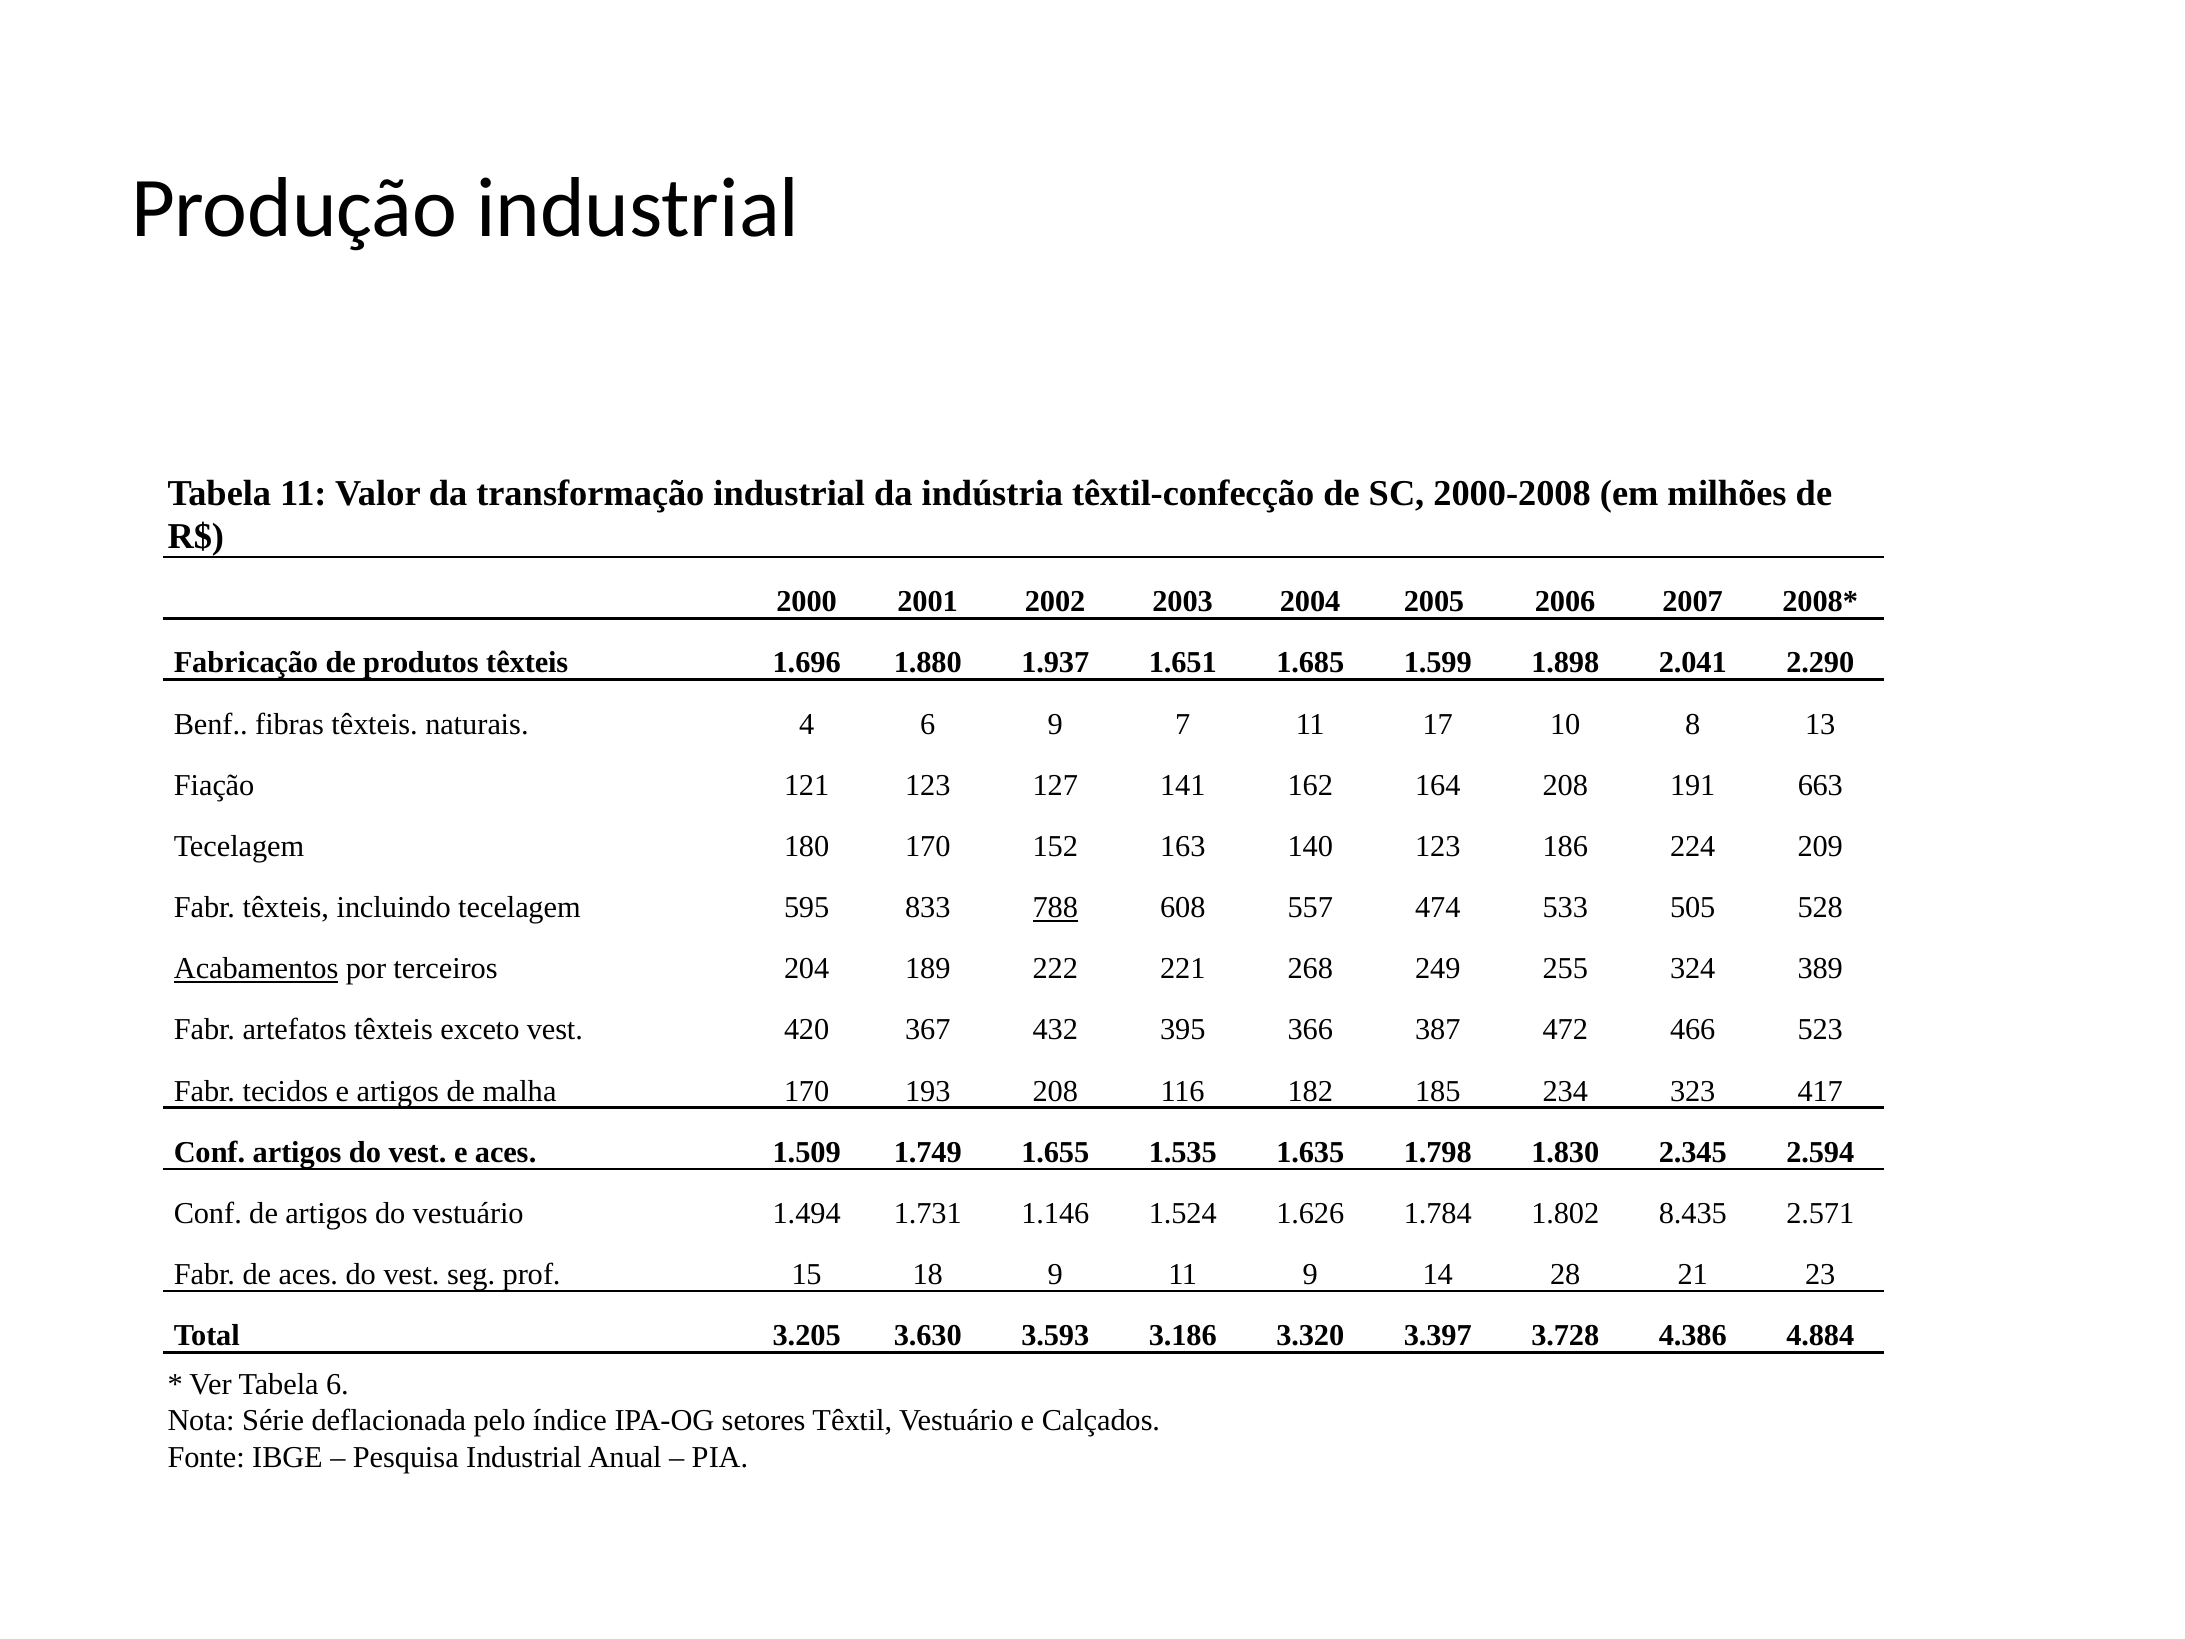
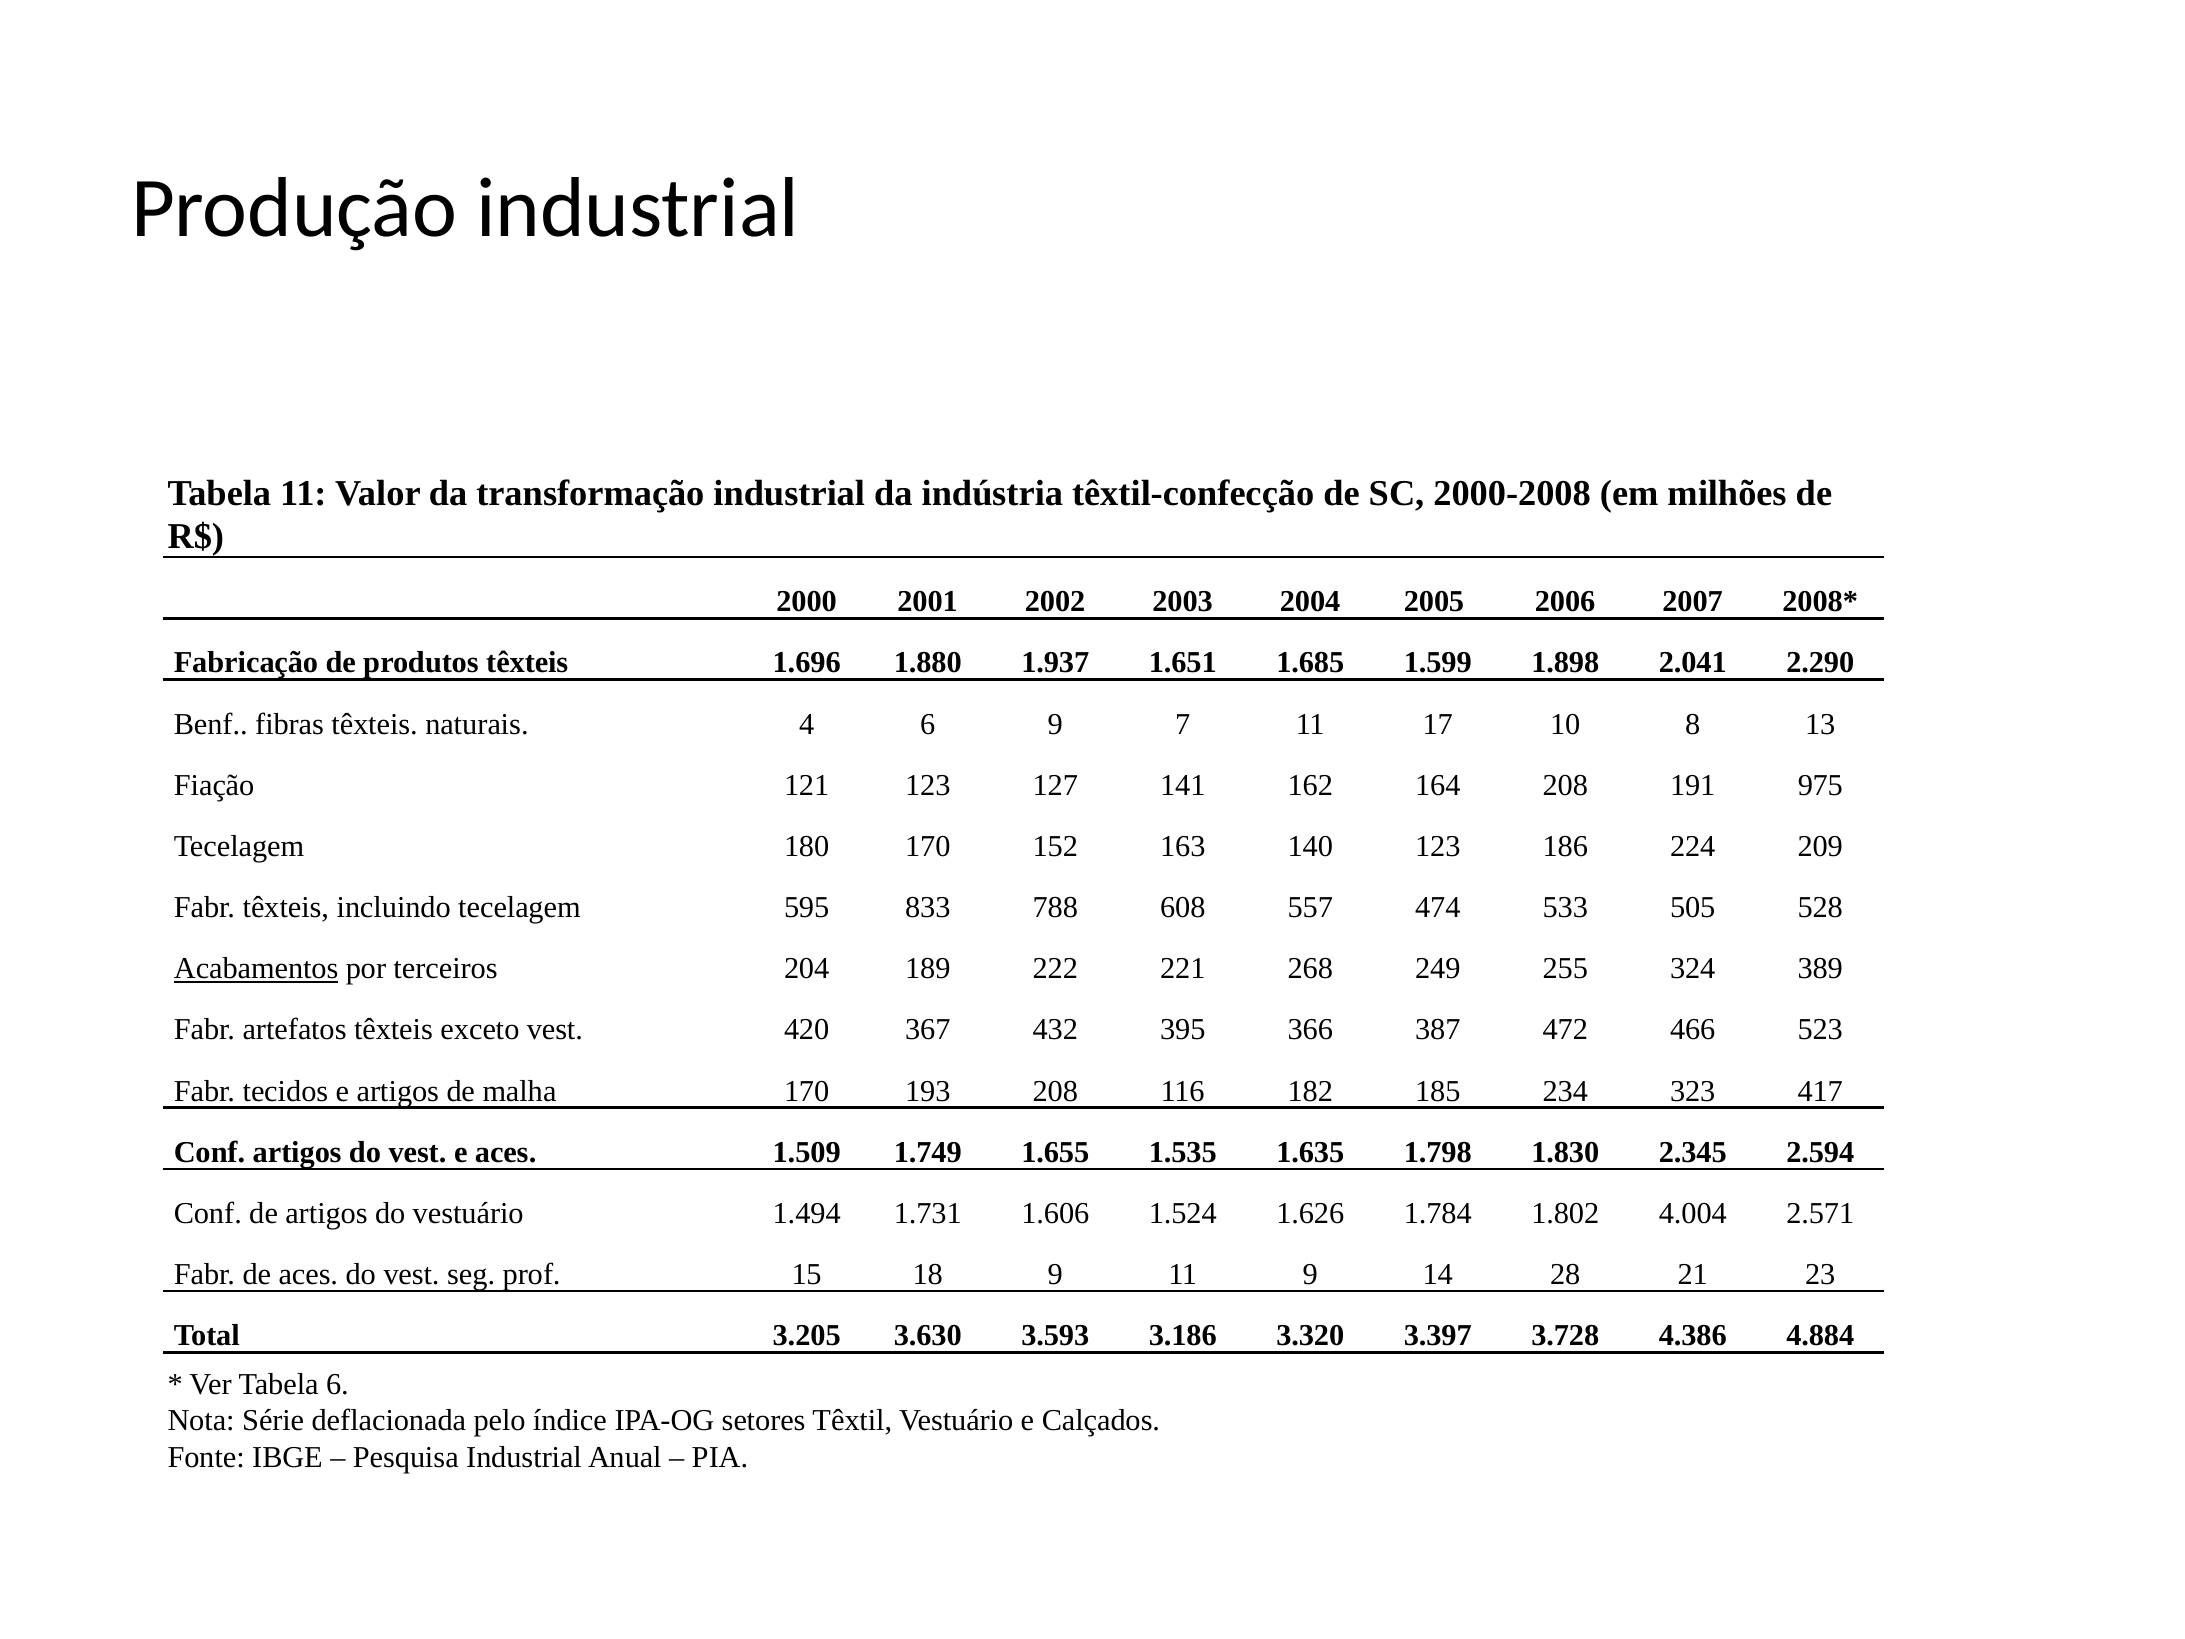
663: 663 -> 975 (1820, 785)
788 underline: present -> none (1055, 907)
1.146: 1.146 -> 1.606 (1055, 1213)
8.435: 8.435 -> 4.004 (1693, 1213)
